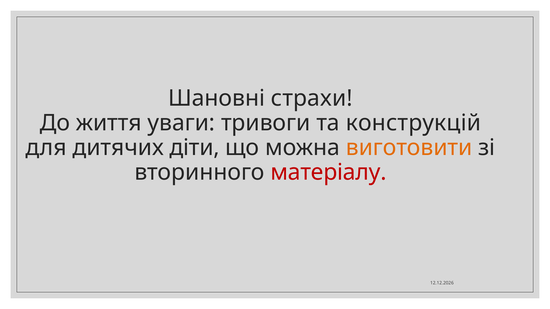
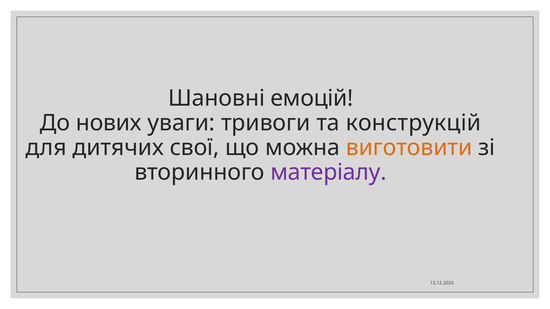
страхи: страхи -> емоцій (312, 98)
життя: життя -> нових (109, 123)
діти: діти -> свої (195, 148)
матеріалу colour: red -> purple (328, 173)
